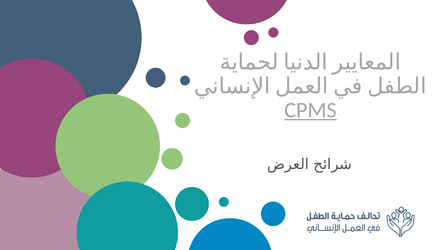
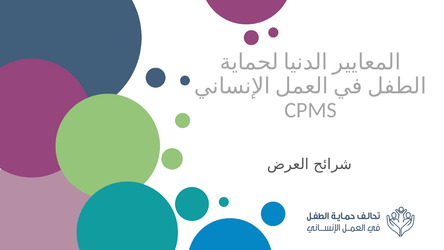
CPMS underline: present -> none (310, 110)
